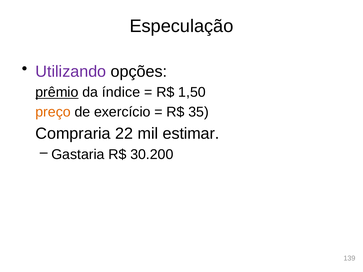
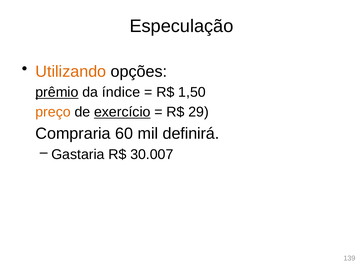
Utilizando colour: purple -> orange (71, 72)
exercício underline: none -> present (122, 112)
35: 35 -> 29 (199, 112)
22: 22 -> 60 (124, 134)
estimar: estimar -> definirá (191, 134)
30.200: 30.200 -> 30.007 (152, 155)
